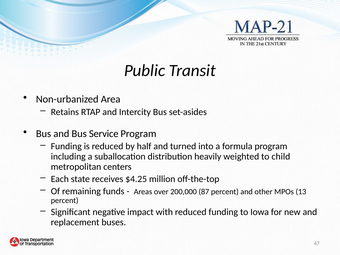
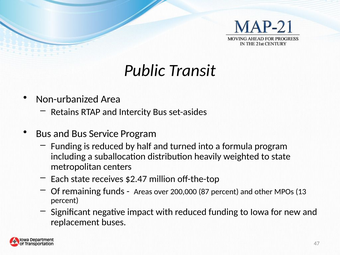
to child: child -> state (281, 157)
$4.25: $4.25 -> $2.47 (136, 179)
